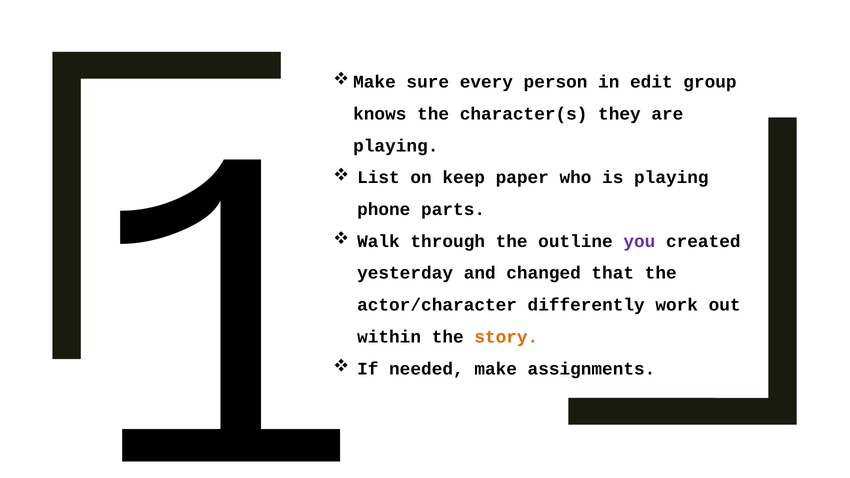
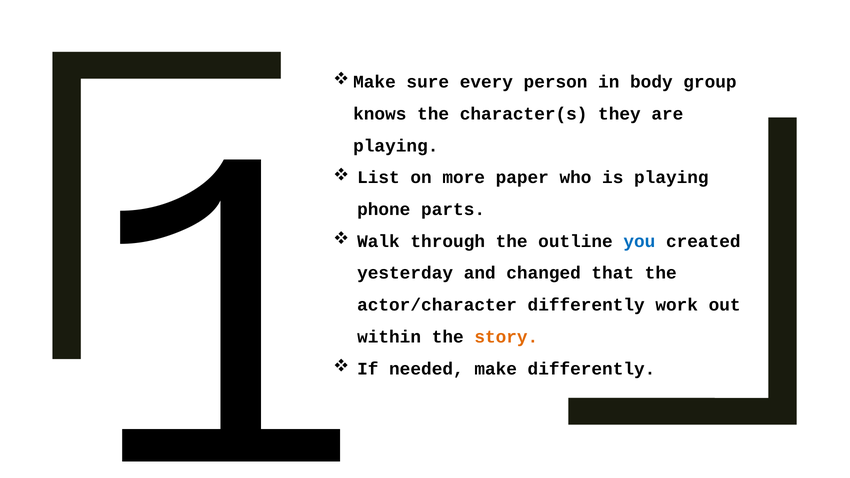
edit: edit -> body (651, 82)
keep: keep -> more (464, 178)
you colour: purple -> blue (639, 241)
make assignments: assignments -> differently (591, 369)
